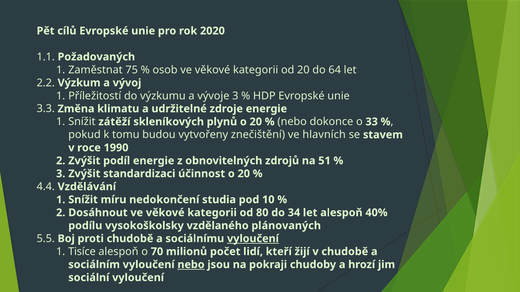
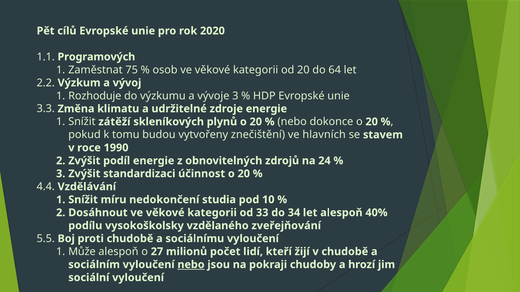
Požadovaných: Požadovaných -> Programových (96, 57)
Příležitostí: Příležitostí -> Rozhoduje (95, 96)
dokonce o 33: 33 -> 20 (372, 122)
51: 51 -> 24 (324, 161)
80: 80 -> 33 (262, 213)
plánovaných: plánovaných -> zveřejňování (286, 226)
vyloučení underline: present -> none (253, 239)
Tisíce: Tisíce -> Může (82, 252)
70: 70 -> 27 (157, 252)
